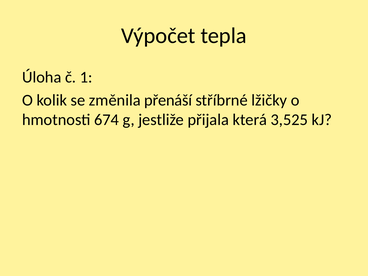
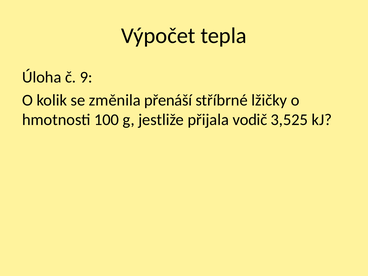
1: 1 -> 9 (86, 77)
674: 674 -> 100 (107, 120)
která: která -> vodič (250, 120)
